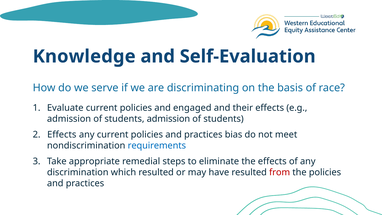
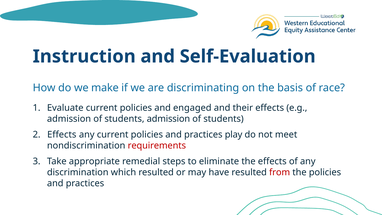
Knowledge: Knowledge -> Instruction (84, 56)
serve: serve -> make (105, 88)
bias: bias -> play (234, 135)
requirements colour: blue -> red (157, 146)
